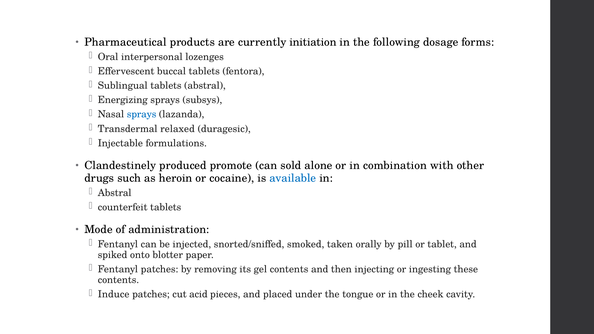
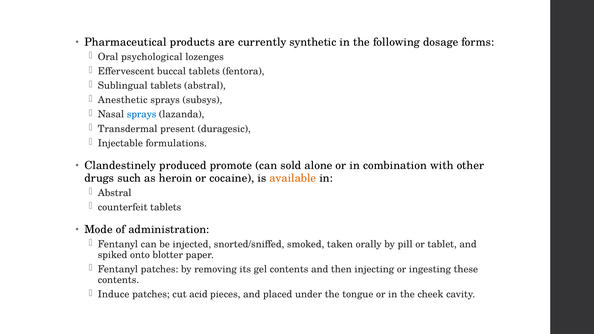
initiation: initiation -> synthetic (313, 42)
interpersonal: interpersonal -> psychological (152, 57)
Energizing: Energizing -> Anesthetic (123, 100)
relaxed: relaxed -> present (178, 129)
available colour: blue -> orange (293, 178)
